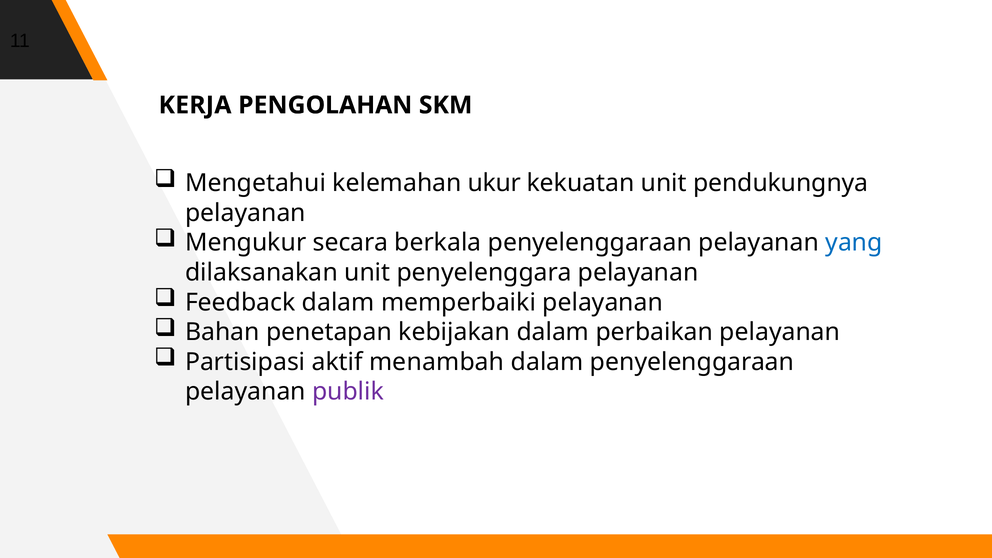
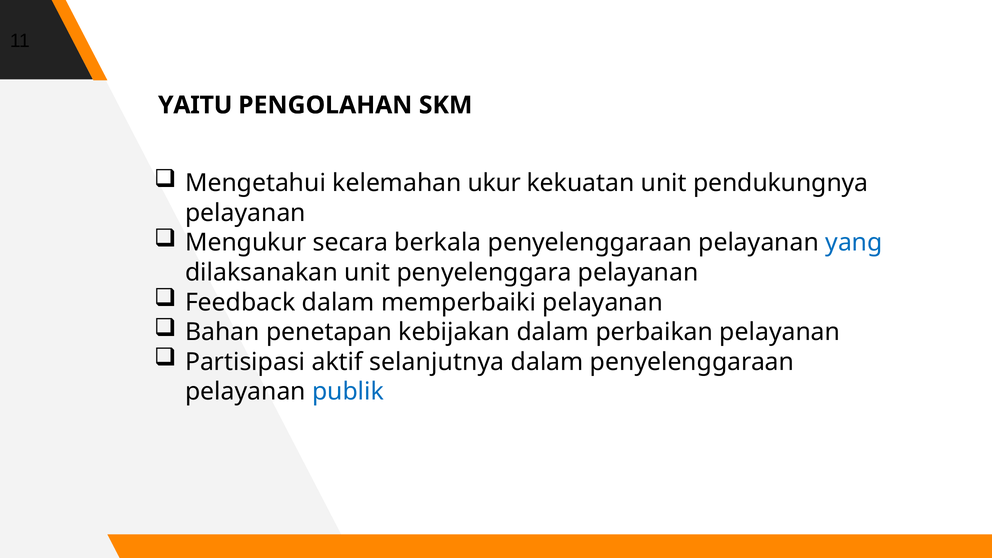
KERJA: KERJA -> YAITU (195, 105)
menambah: menambah -> selanjutnya (437, 362)
publik colour: purple -> blue (348, 392)
